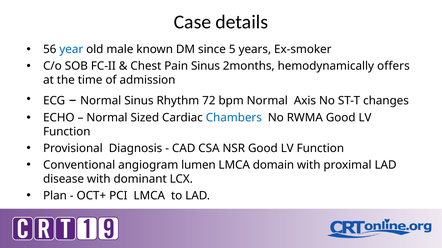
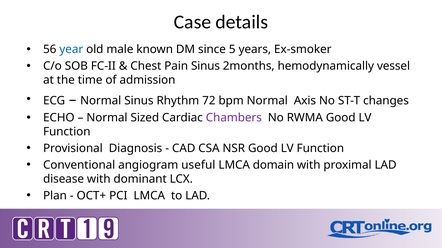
offers: offers -> vessel (394, 66)
Chambers colour: blue -> purple (234, 118)
lumen: lumen -> useful (198, 165)
